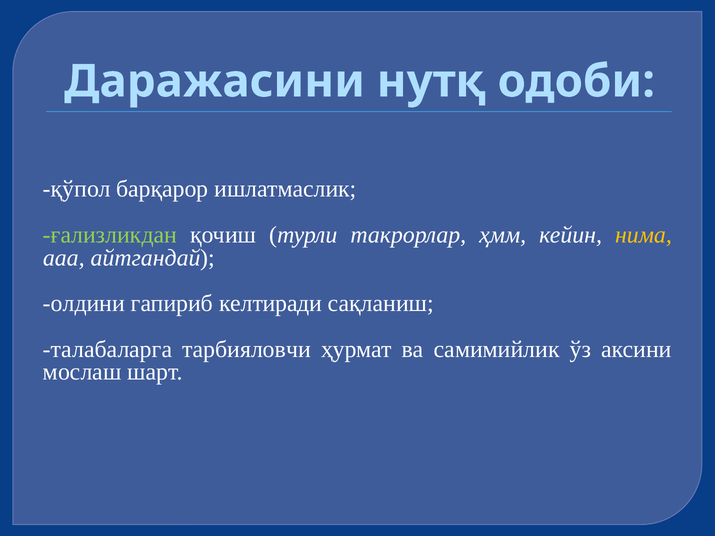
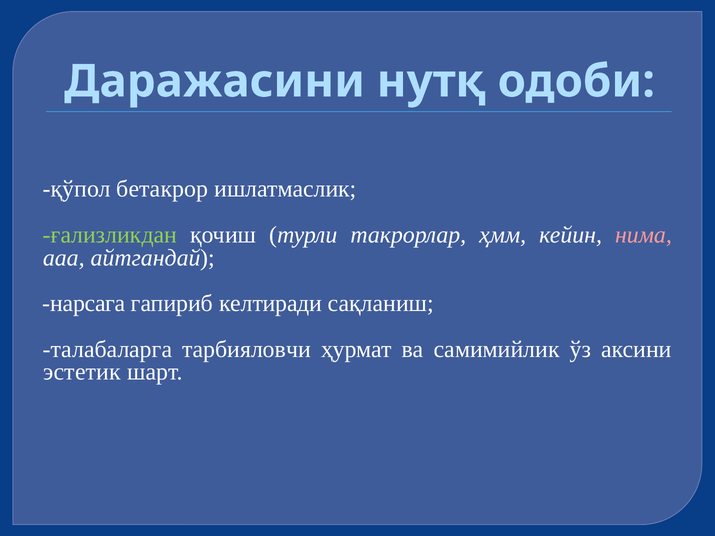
барқарор: барқарор -> бетакрор (162, 189)
нима colour: yellow -> pink (643, 235)
олдини: олдини -> нарсага (84, 304)
мослаш: мослаш -> эстетик (82, 372)
